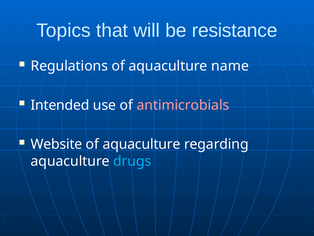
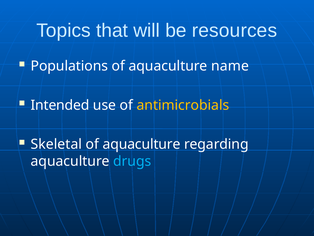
resistance: resistance -> resources (235, 30)
Regulations: Regulations -> Populations (69, 66)
antimicrobials colour: pink -> yellow (183, 105)
Website: Website -> Skeletal (56, 144)
